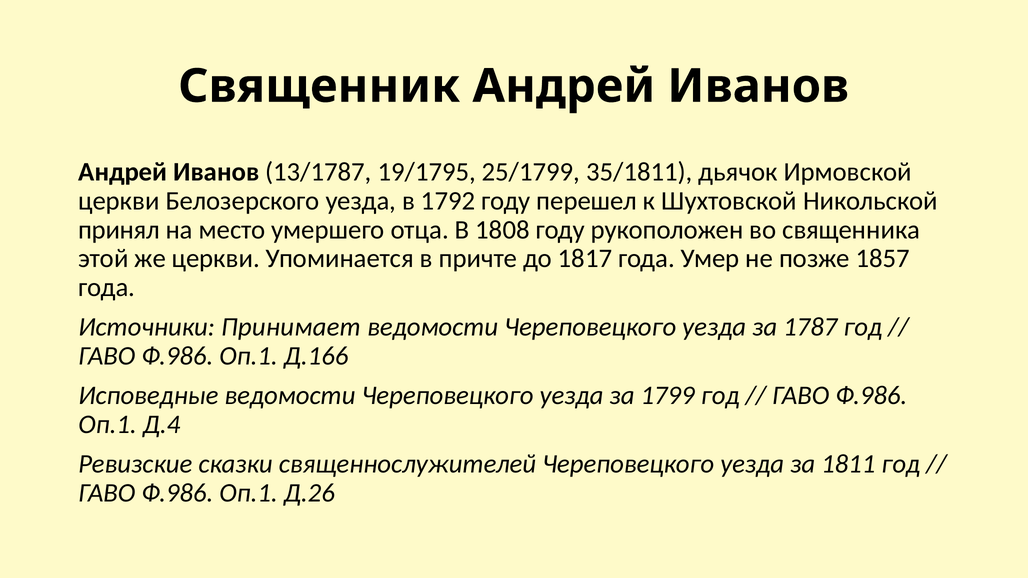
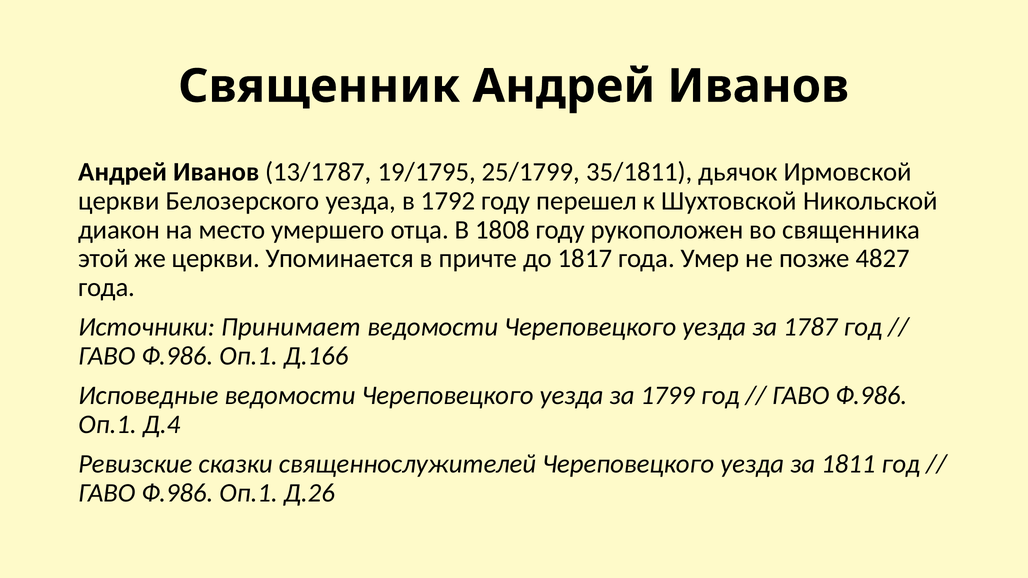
принял: принял -> диакон (119, 230)
1857: 1857 -> 4827 (883, 259)
